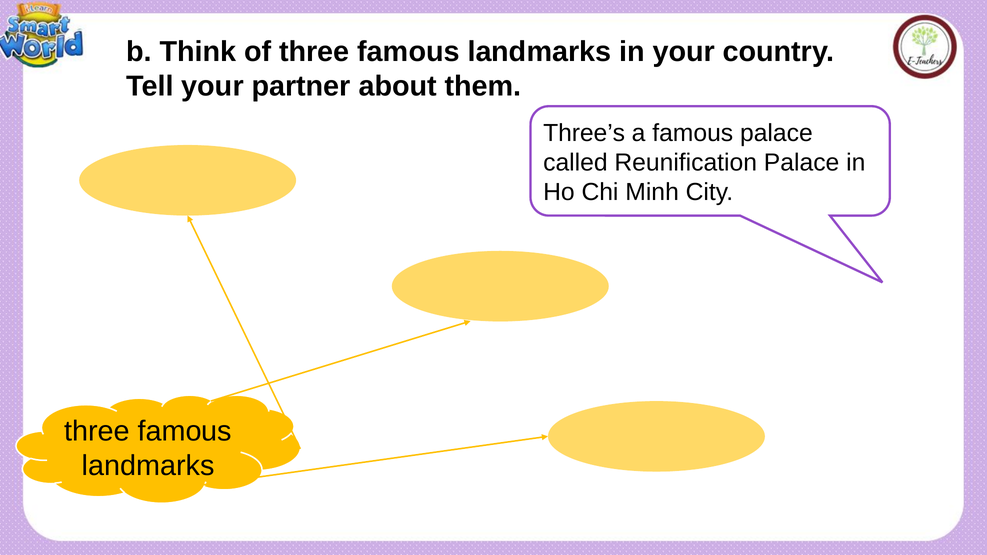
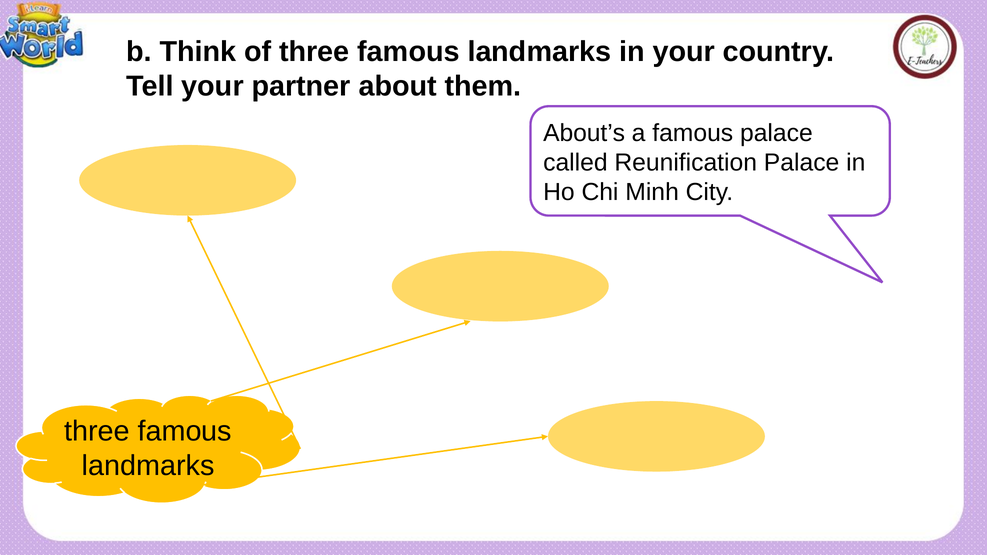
Three’s: Three’s -> About’s (584, 133)
